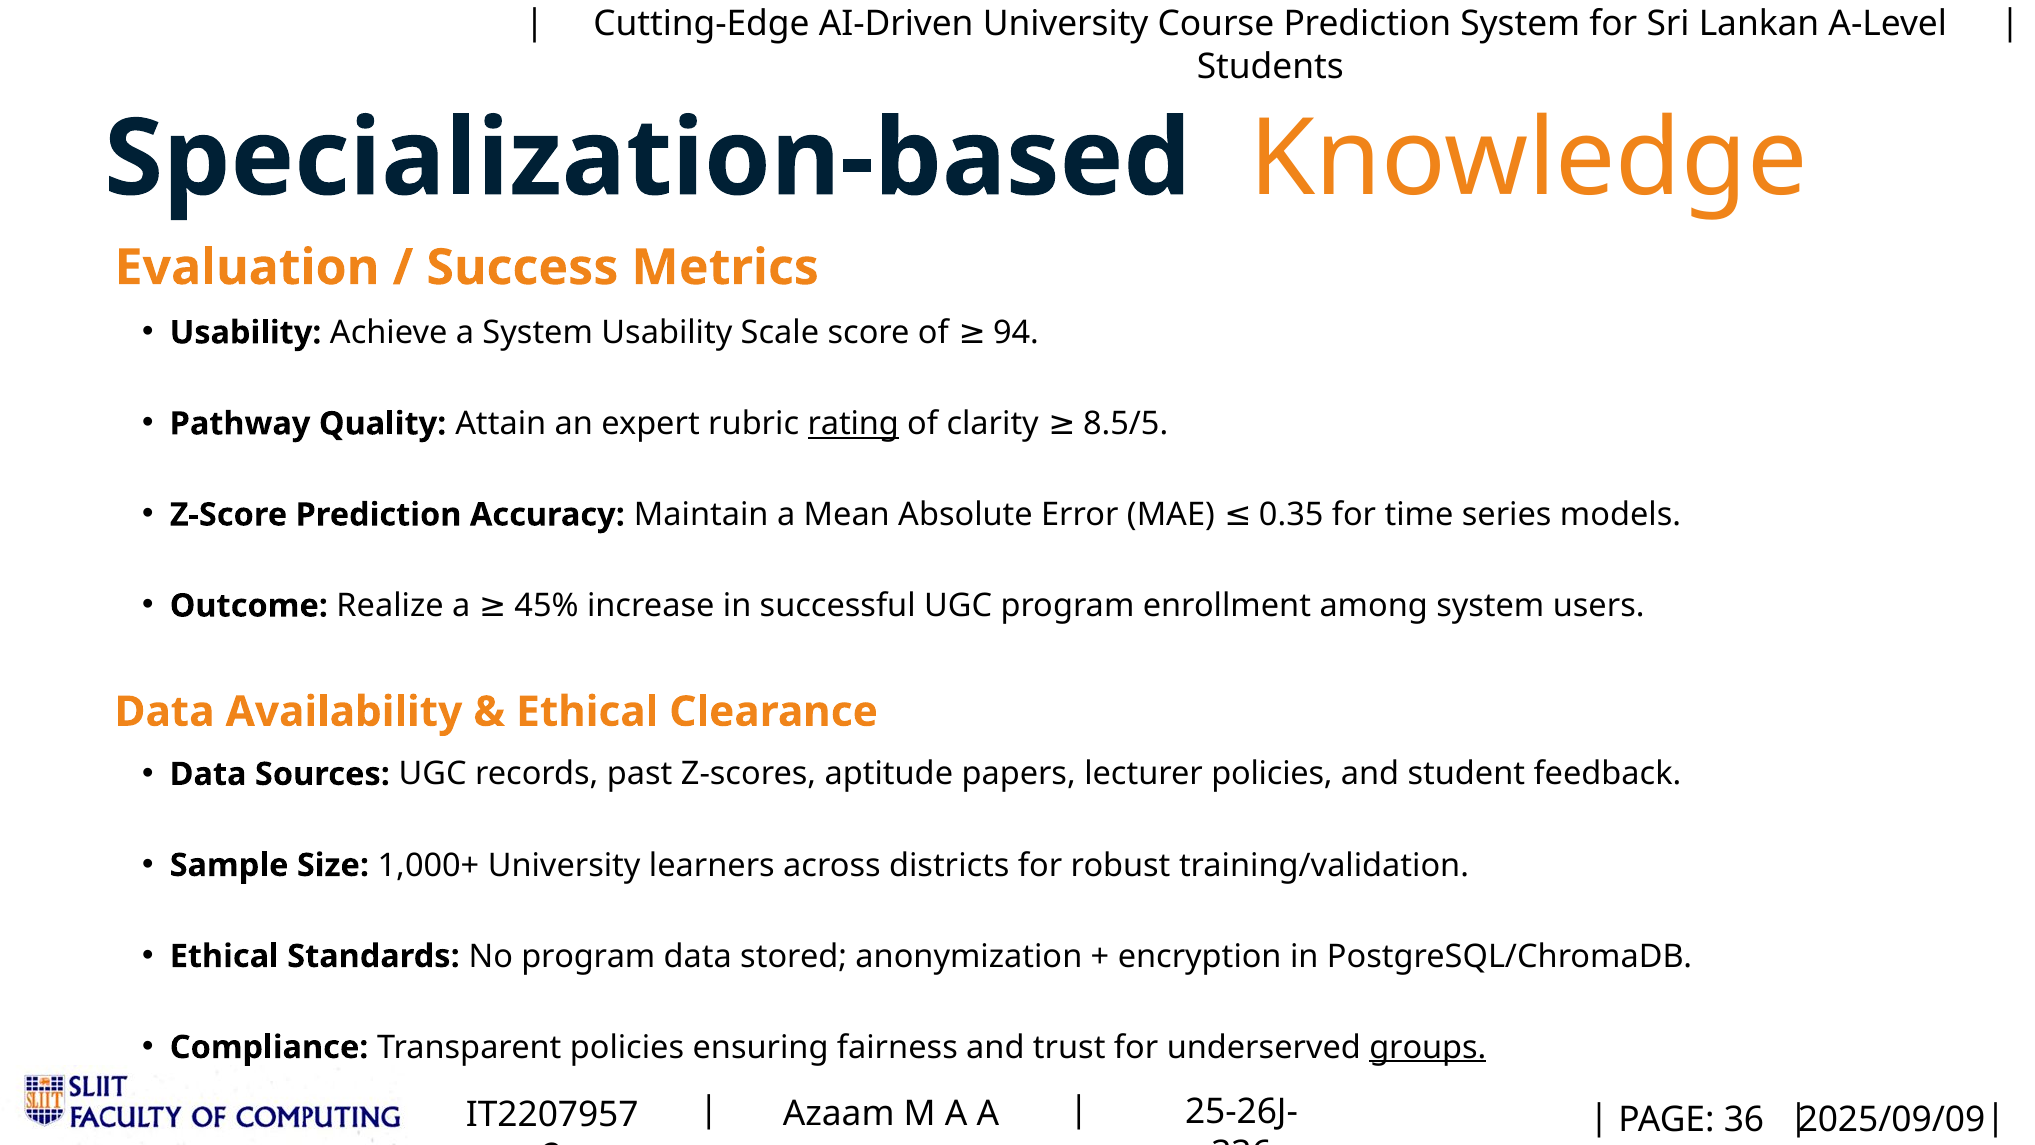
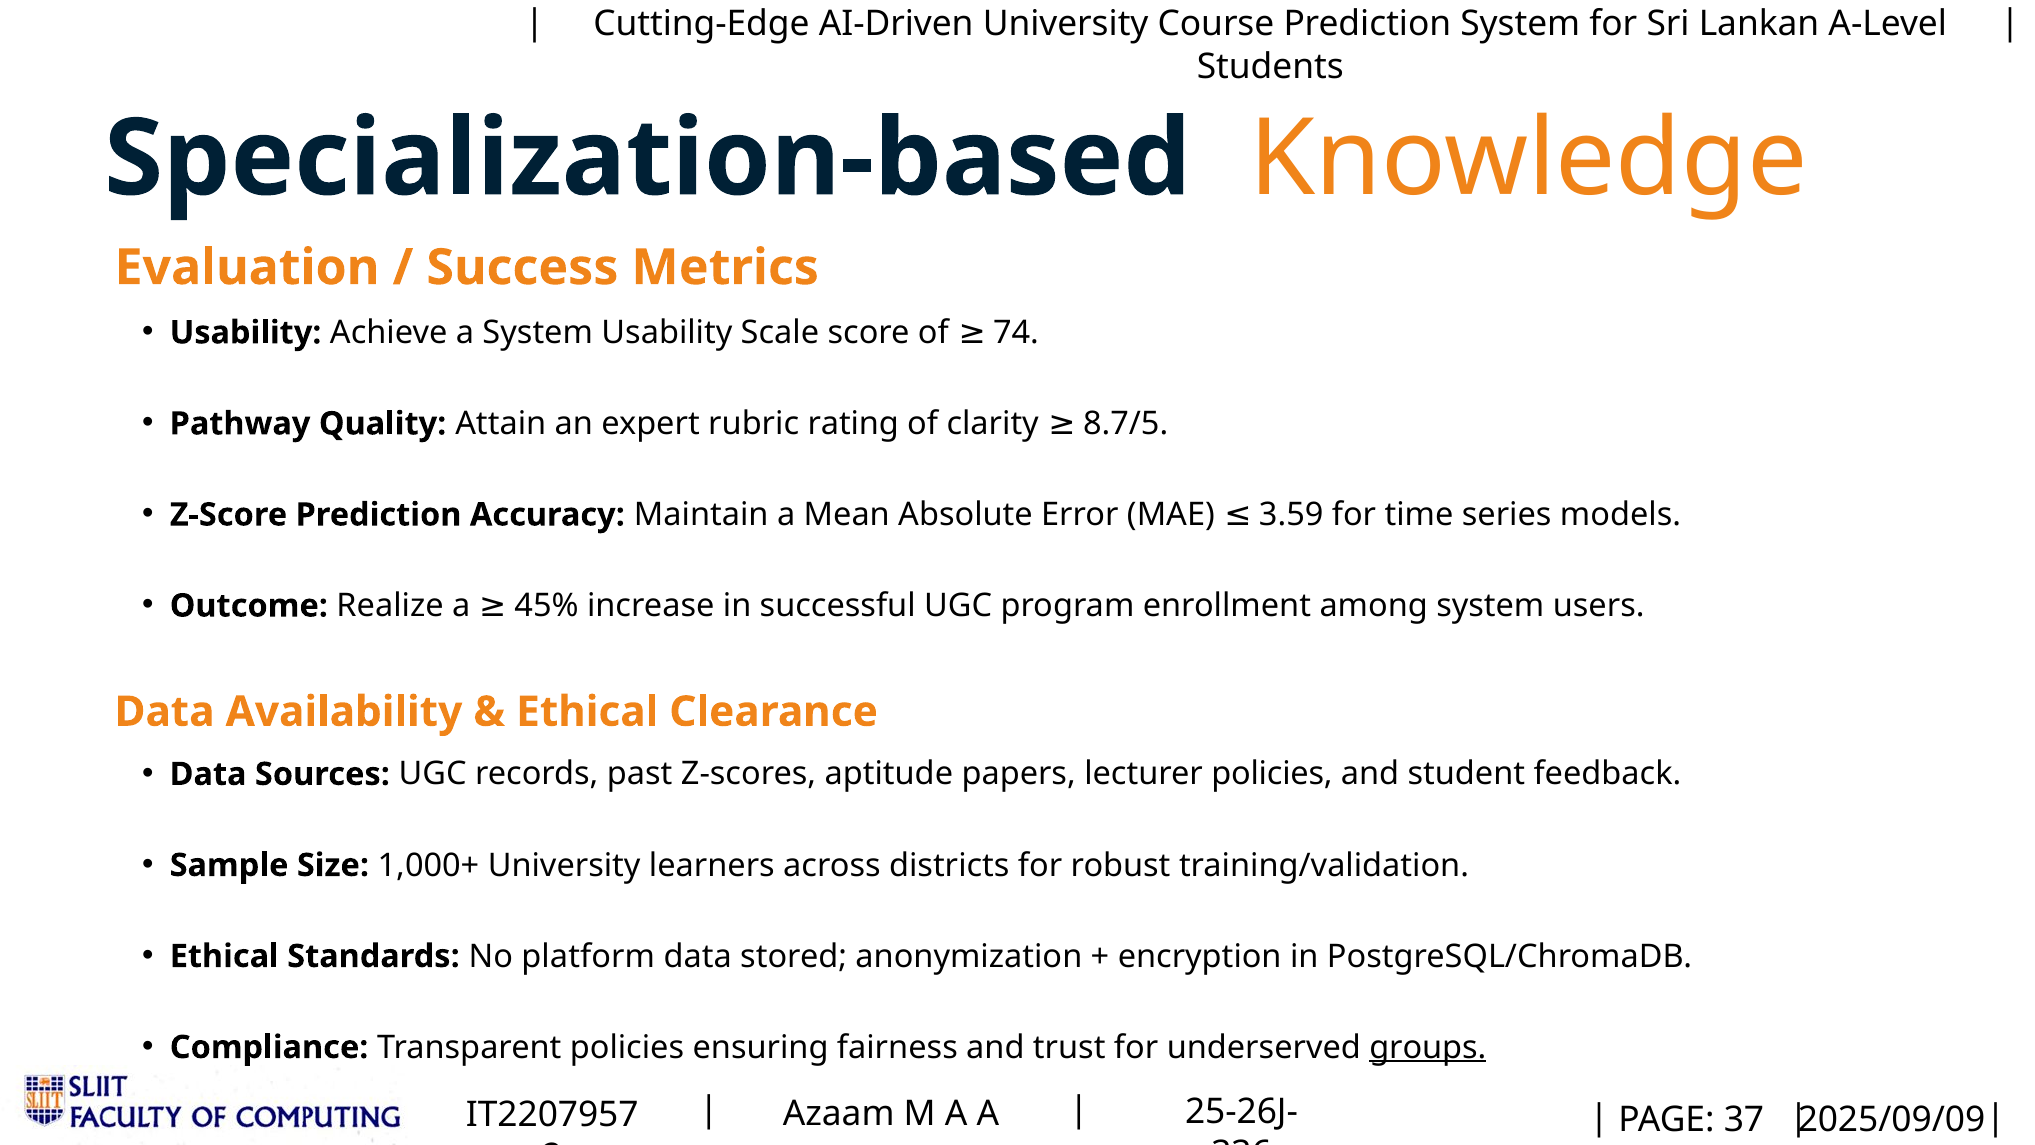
94: 94 -> 74 (1016, 333)
rating underline: present -> none (853, 424)
8.5/5: 8.5/5 -> 8.7/5 (1126, 424)
0.35: 0.35 -> 3.59 (1291, 515)
No program: program -> platform (588, 956)
36: 36 -> 37 (1744, 1119)
